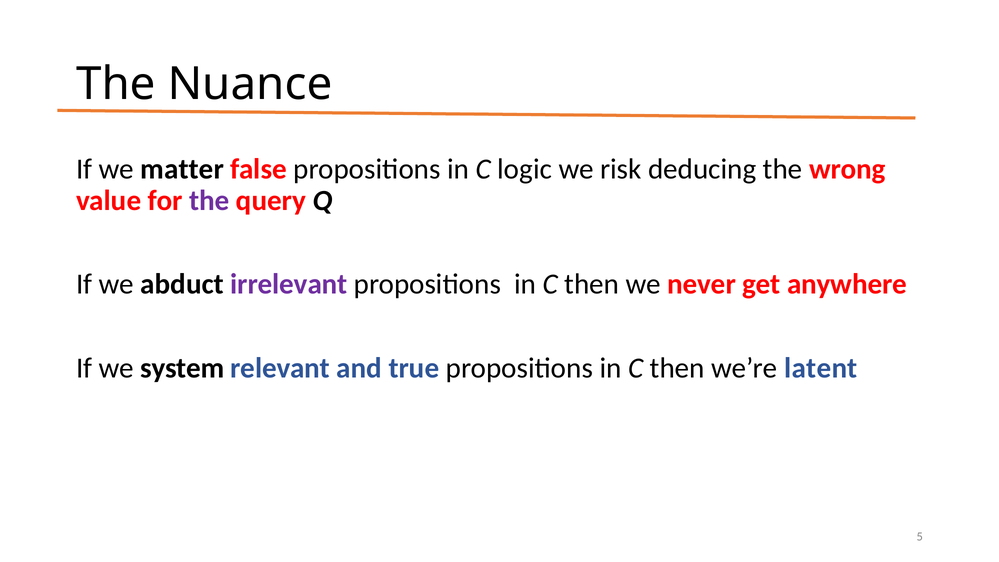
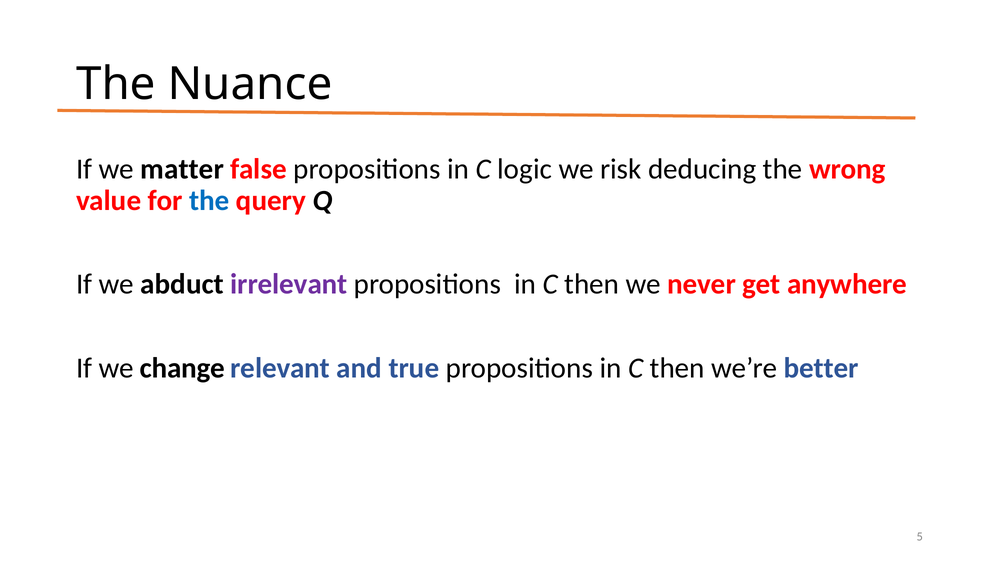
the colour: purple -> blue (209, 200)
system: system -> change (182, 368)
latent: latent -> better (821, 368)
